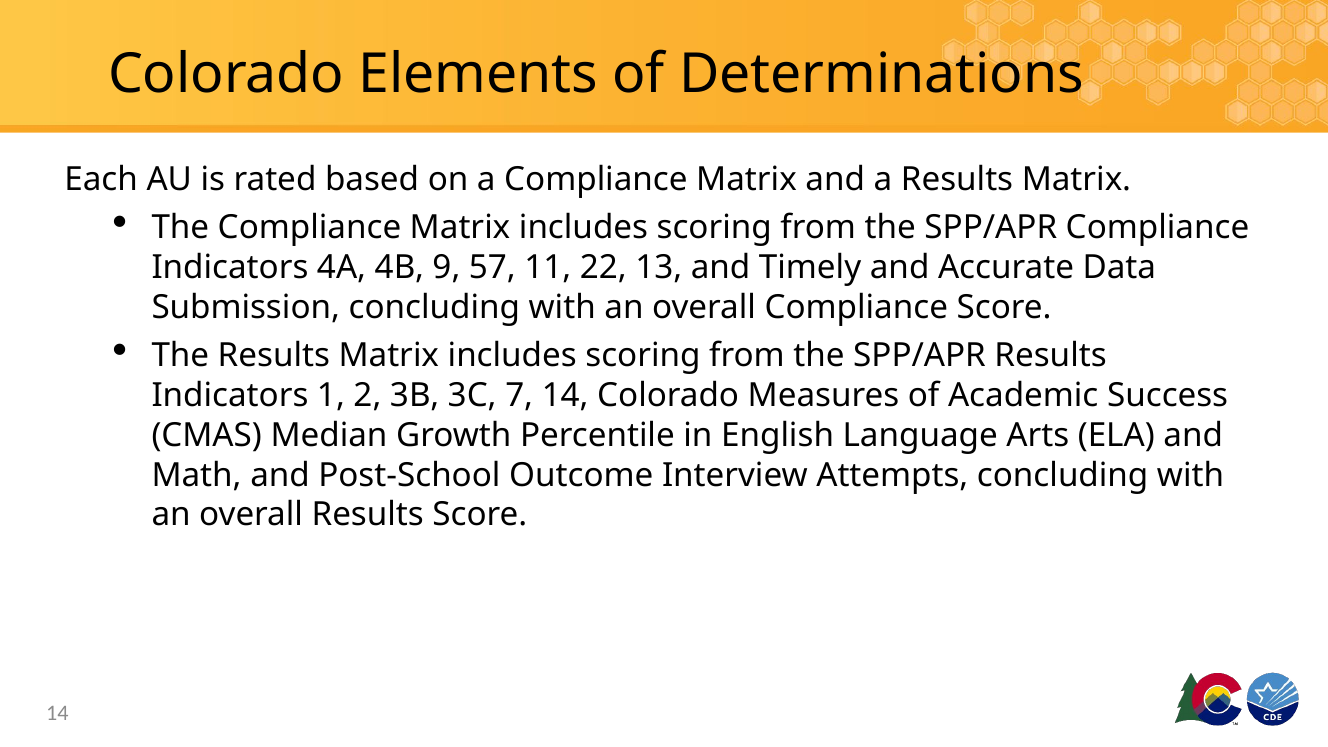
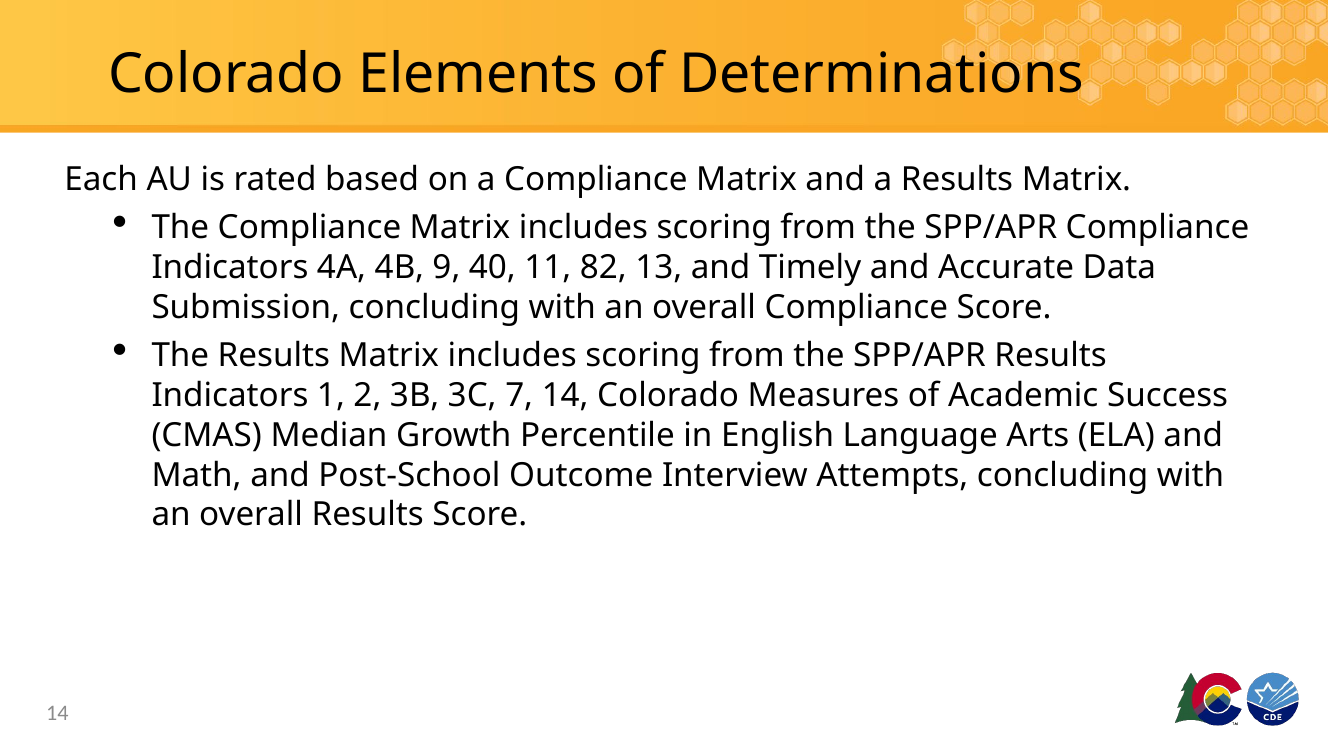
57: 57 -> 40 (492, 268)
22: 22 -> 82 (603, 268)
